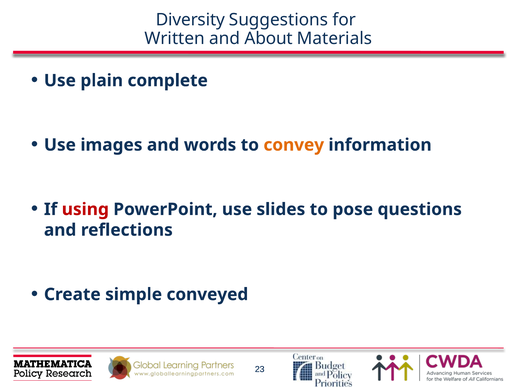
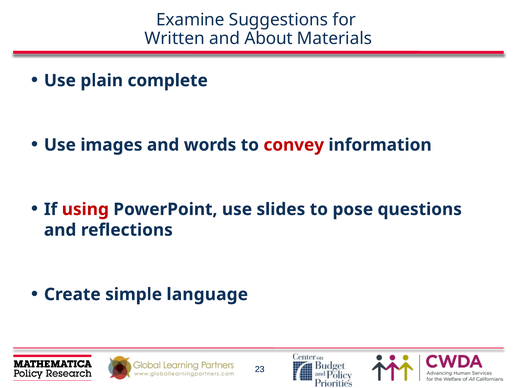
Diversity: Diversity -> Examine (190, 20)
convey colour: orange -> red (294, 145)
conveyed: conveyed -> language (207, 294)
